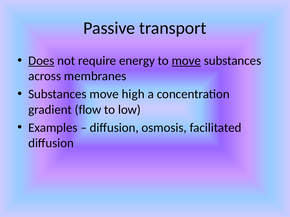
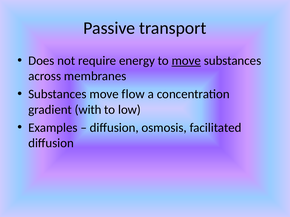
Does underline: present -> none (41, 61)
high: high -> flow (133, 94)
flow: flow -> with (88, 110)
